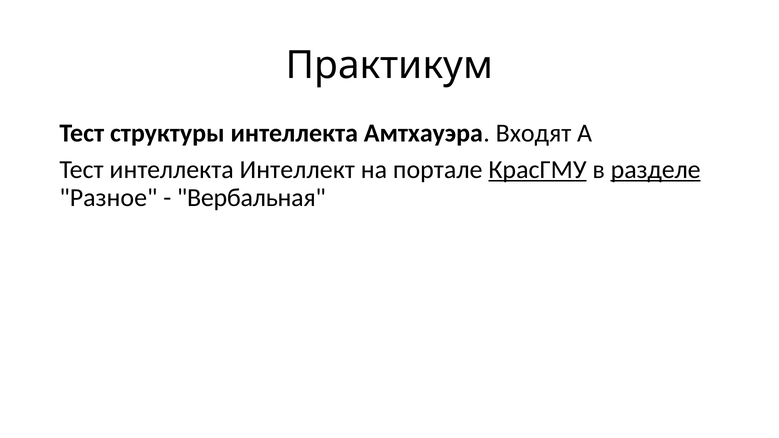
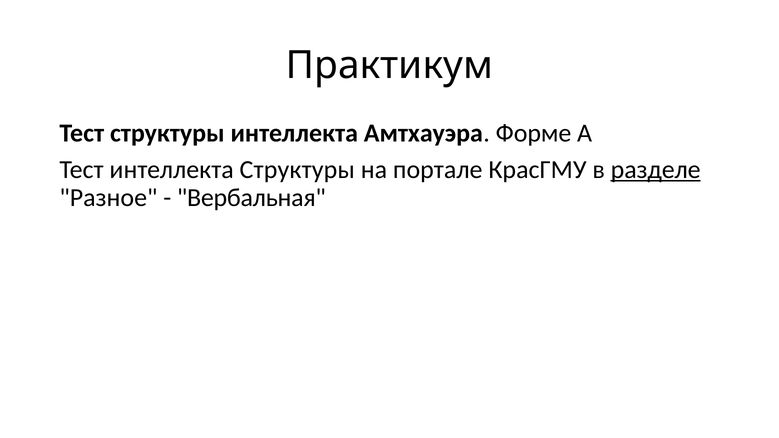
Входят: Входят -> Форме (534, 133)
интеллекта Интеллект: Интеллект -> Структуры (297, 170)
КрасГМУ underline: present -> none (537, 170)
